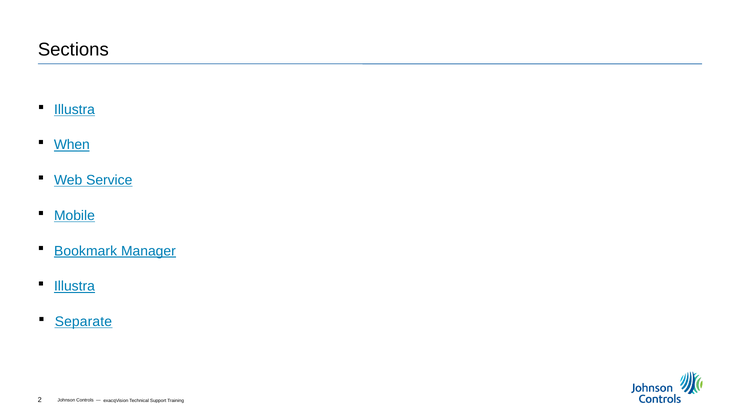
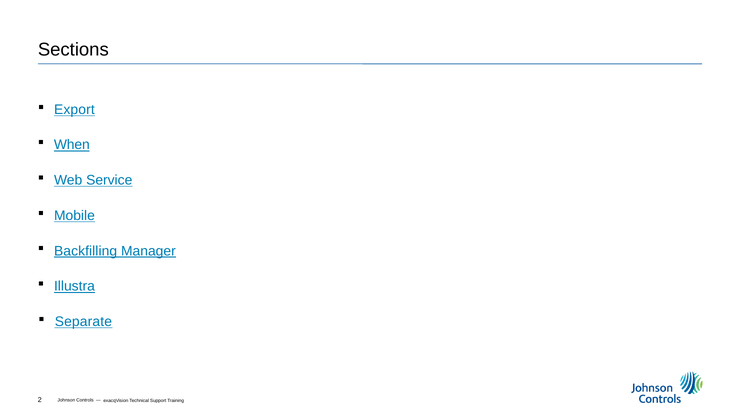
Illustra: Illustra -> Export (74, 110)
Bookmark: Bookmark -> Backfilling (86, 251)
